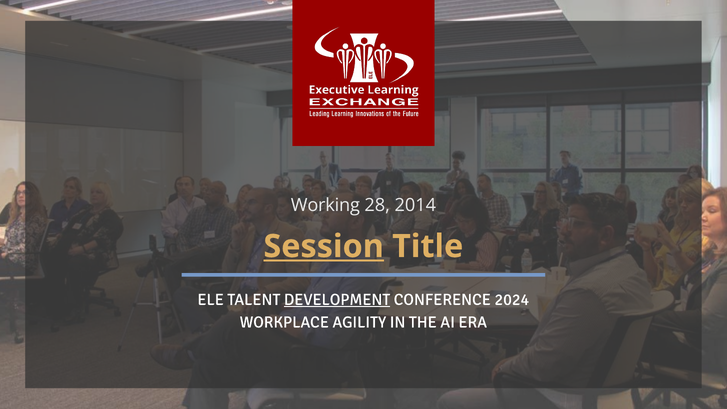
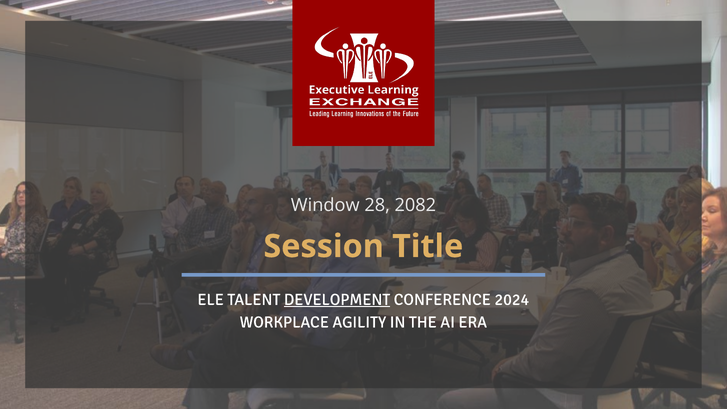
Working: Working -> Window (325, 205)
2014: 2014 -> 2082 (415, 205)
Session underline: present -> none (324, 246)
